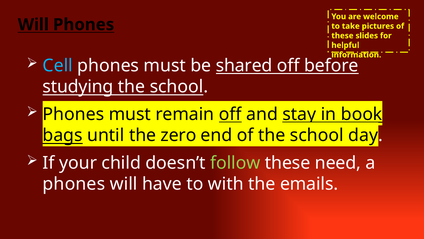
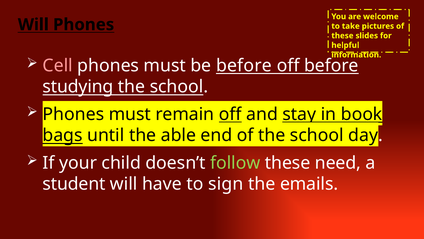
Cell colour: light blue -> pink (58, 65)
be shared: shared -> before (244, 65)
zero: zero -> able (178, 135)
phones: phones -> student (74, 184)
with: with -> sign (226, 184)
